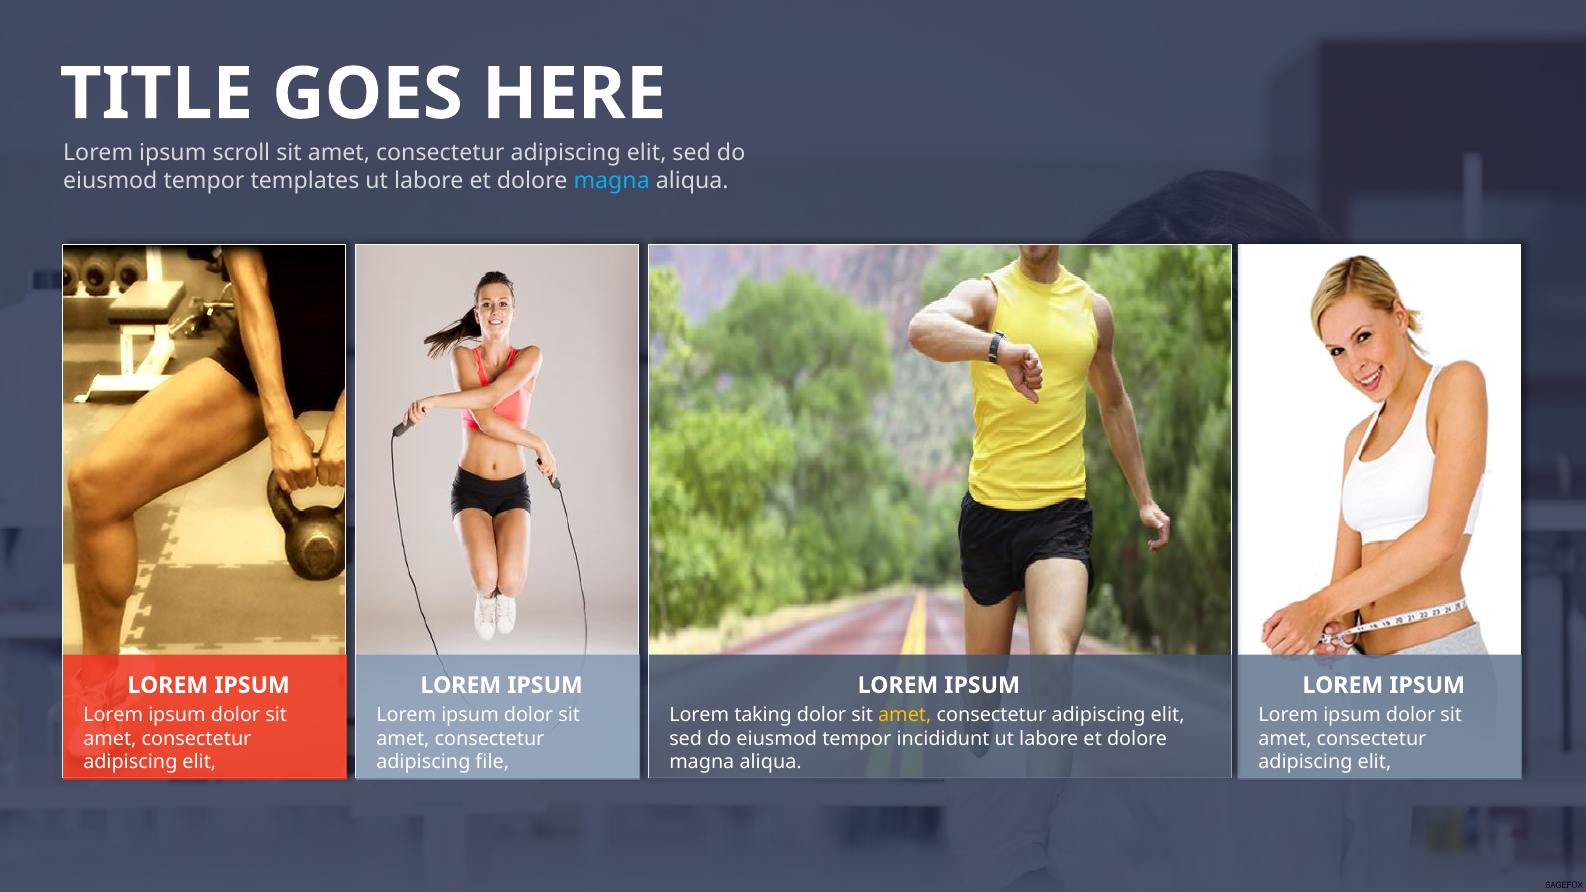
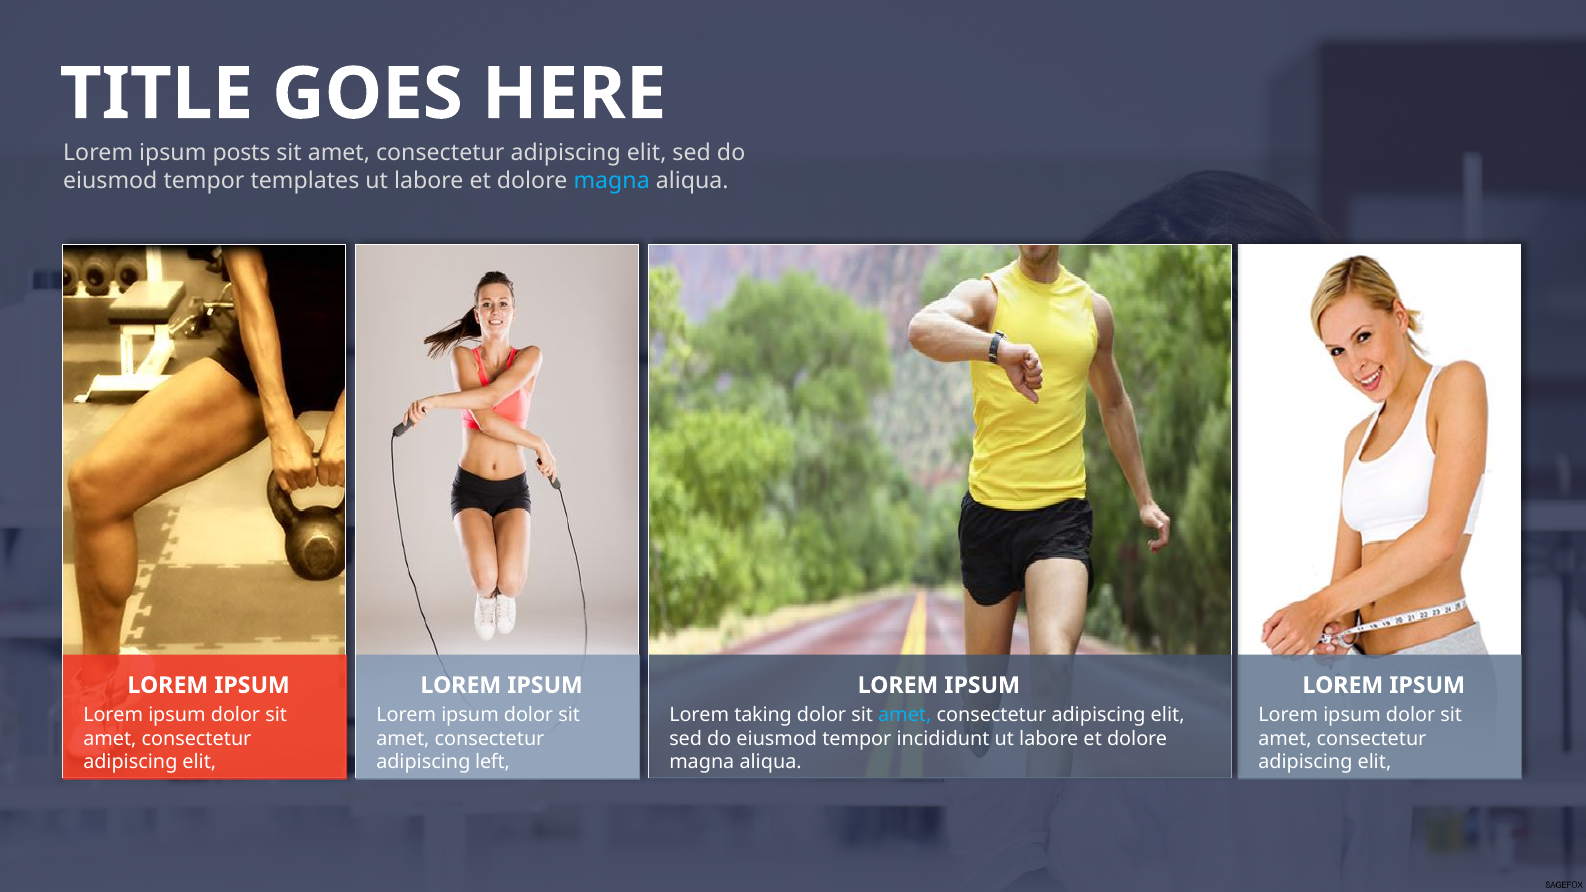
scroll: scroll -> posts (241, 153)
amet colour: yellow -> light blue (905, 715)
file: file -> left (492, 762)
